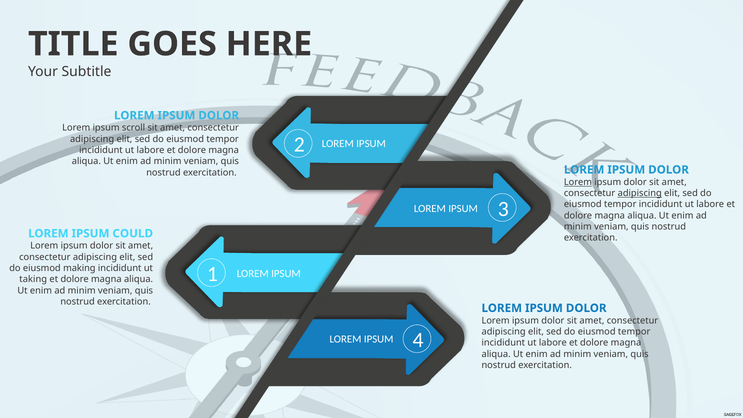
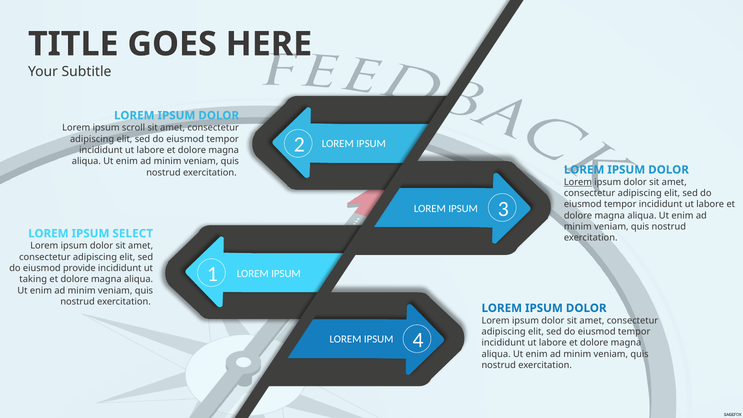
adipiscing underline: present -> none (640, 193)
COULD: COULD -> SELECT (133, 233)
making: making -> provide (79, 268)
